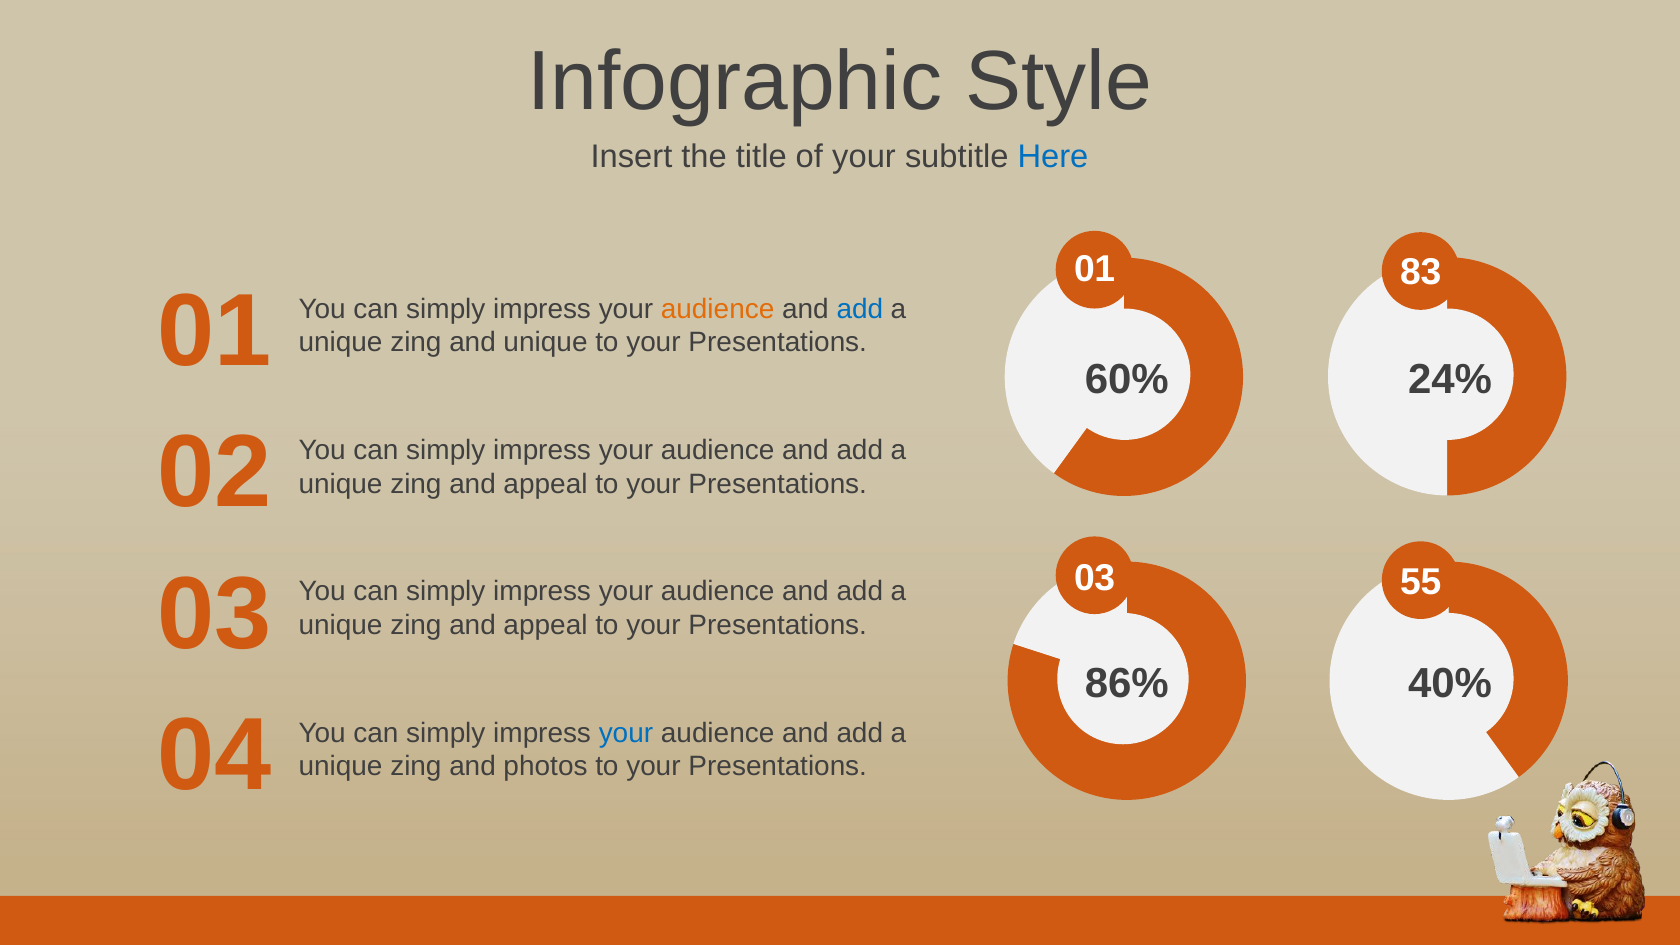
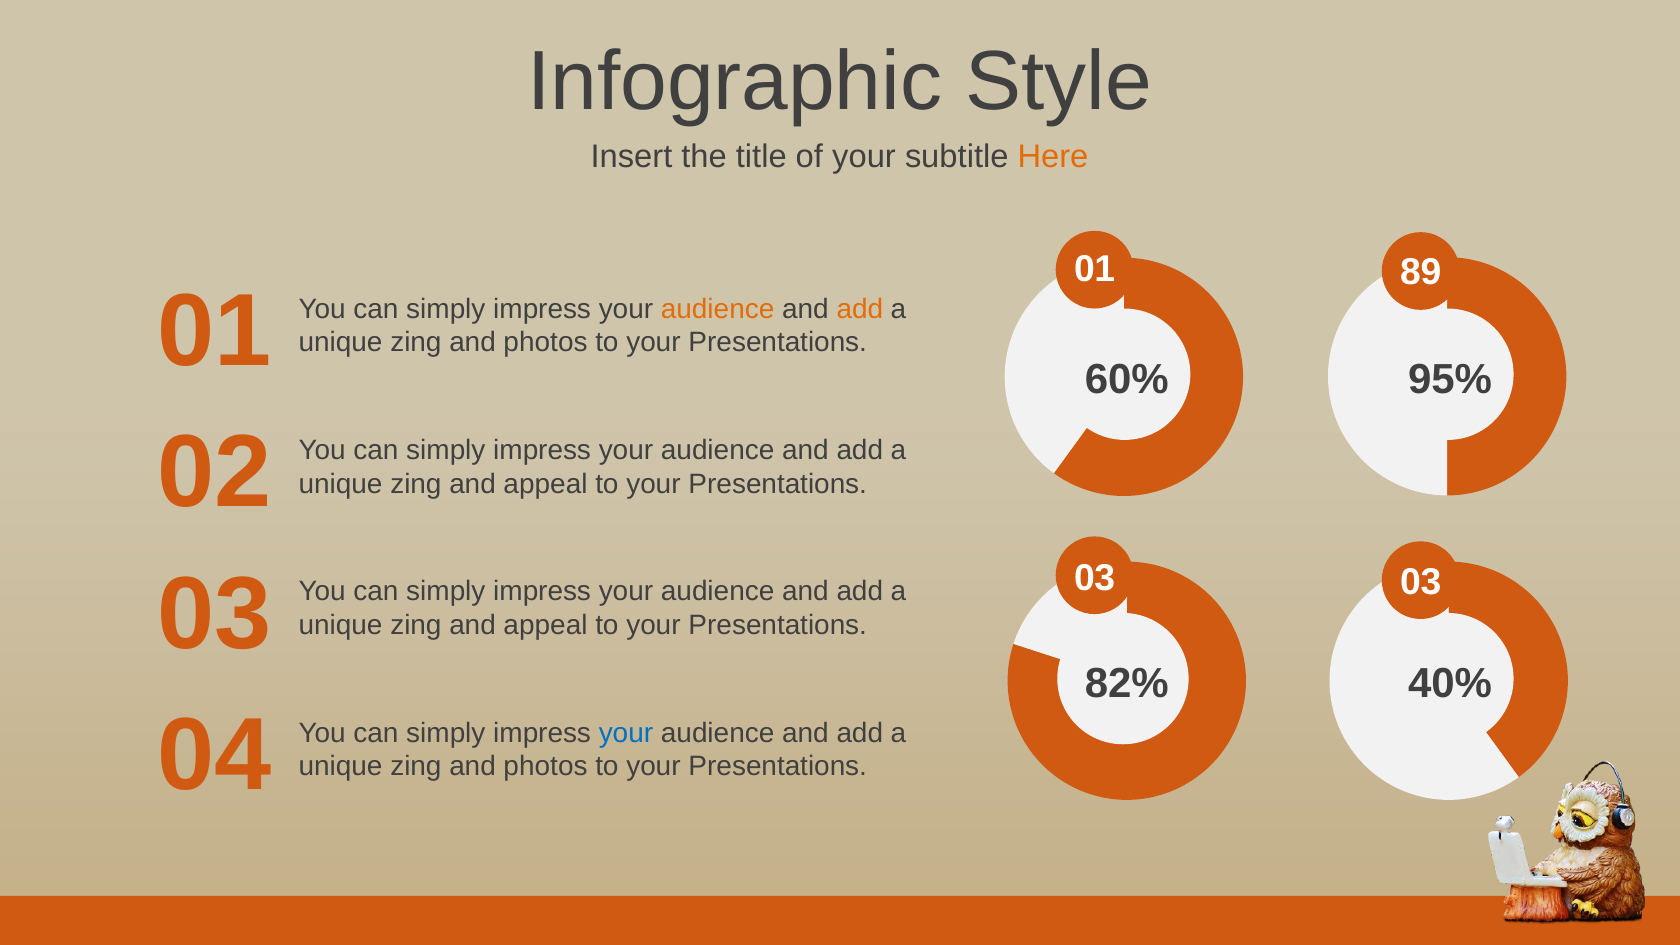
Here colour: blue -> orange (1053, 157)
83: 83 -> 89 (1421, 272)
add colour: blue -> orange (860, 309)
unique: unique -> photos (546, 343)
24%: 24% -> 95% (1450, 380)
03 55: 55 -> 03 (1421, 583)
86%: 86% -> 82% (1127, 684)
